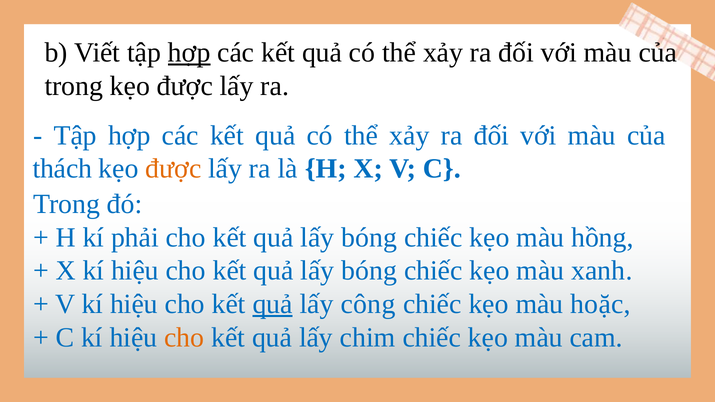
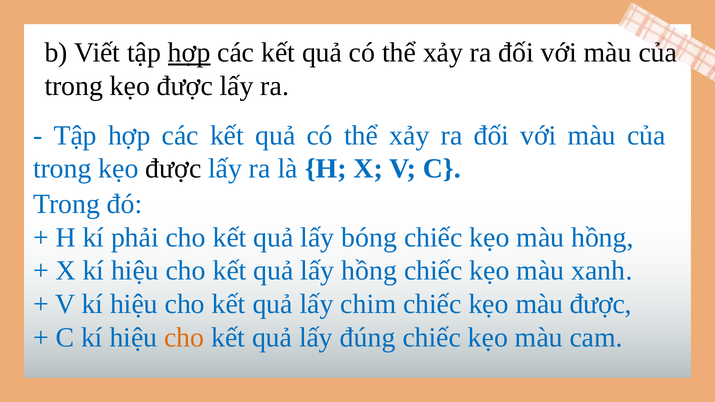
thách: thách -> trong (62, 169)
được colour: orange -> black (173, 169)
bóng: bóng -> hồng (369, 271)
quả underline: present -> none (273, 304)
công: công -> chim (368, 304)
màu hoặc: hoặc -> được (601, 304)
chim: chim -> đúng (368, 338)
